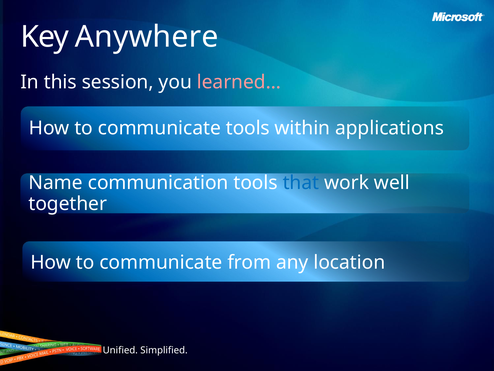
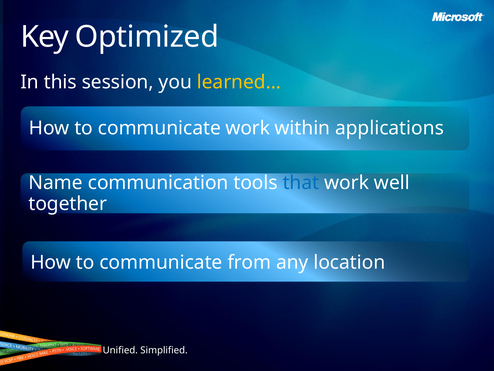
Anywhere: Anywhere -> Optimized (147, 37)
learned… colour: pink -> yellow (239, 82)
communicate tools: tools -> work (248, 128)
